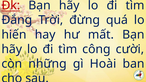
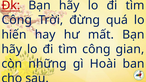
Đắng: Đắng -> Công (17, 20)
cười: cười -> gian (130, 49)
